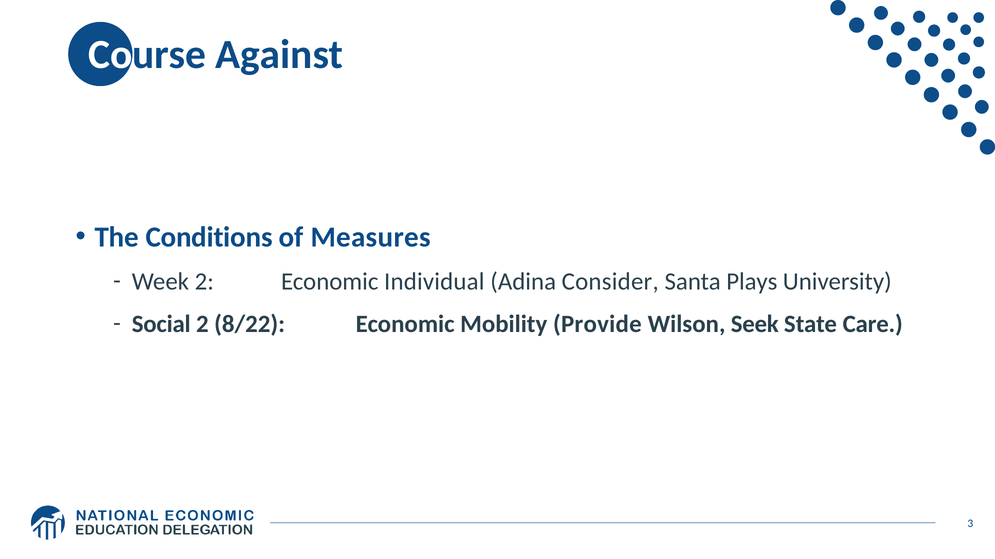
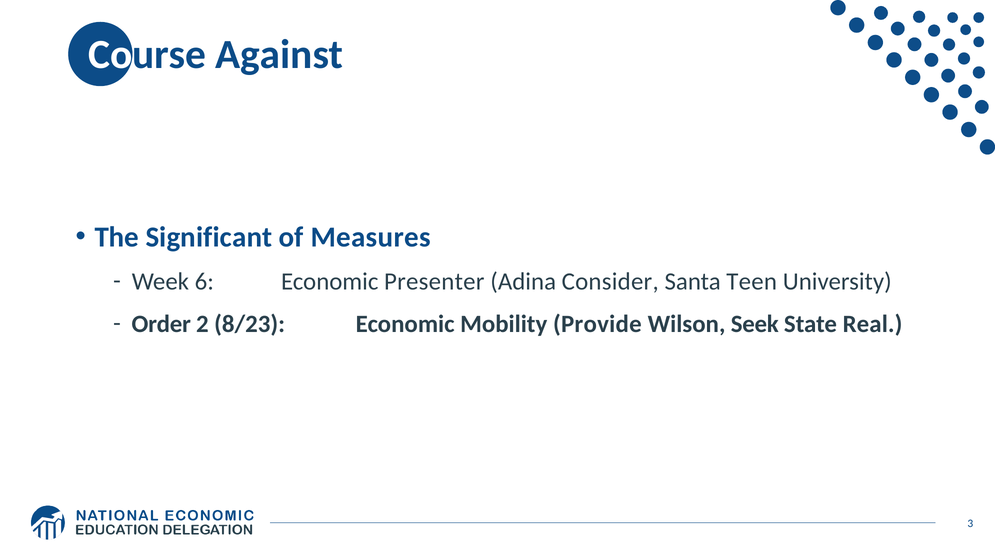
Conditions: Conditions -> Significant (209, 237)
Week 2: 2 -> 6 (204, 282)
Individual: Individual -> Presenter (434, 282)
Plays: Plays -> Teen (752, 282)
Social: Social -> Order (161, 324)
8/22: 8/22 -> 8/23 (250, 324)
Care: Care -> Real (873, 324)
